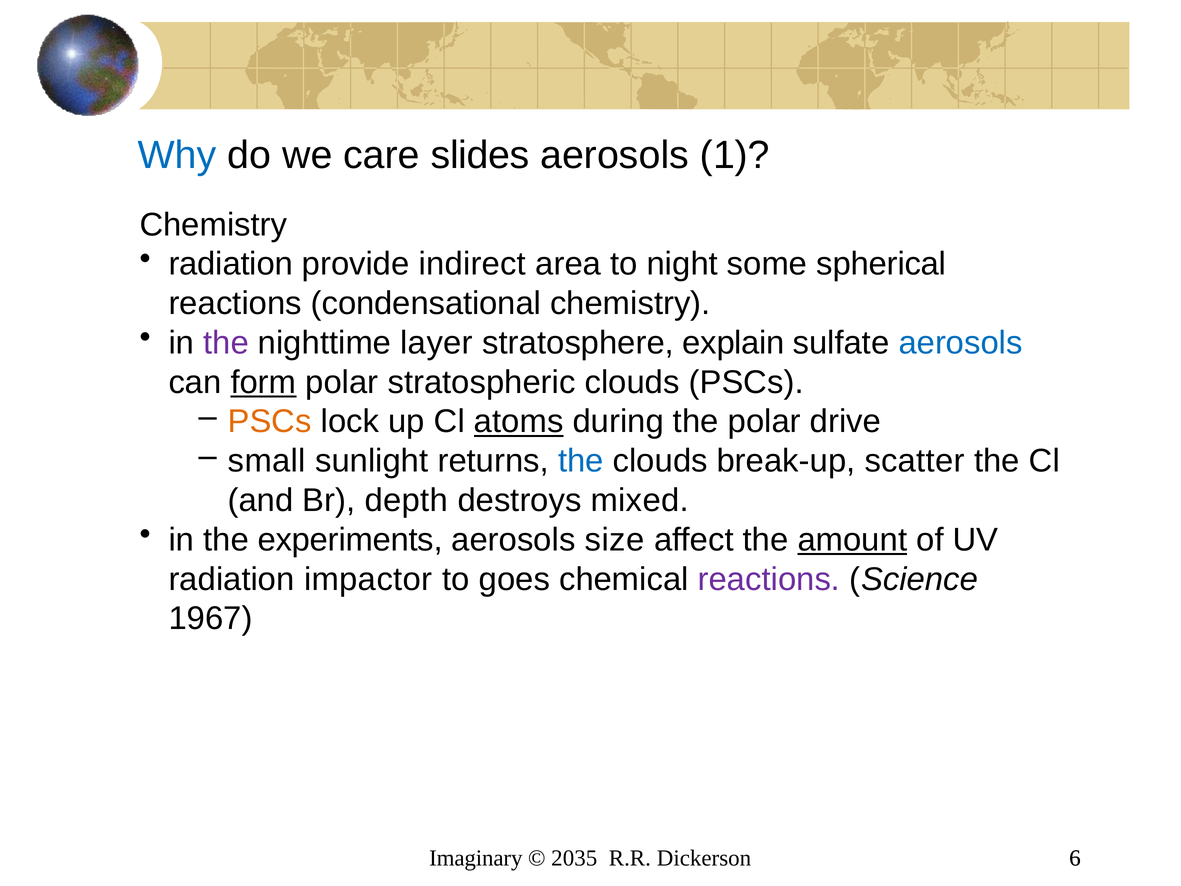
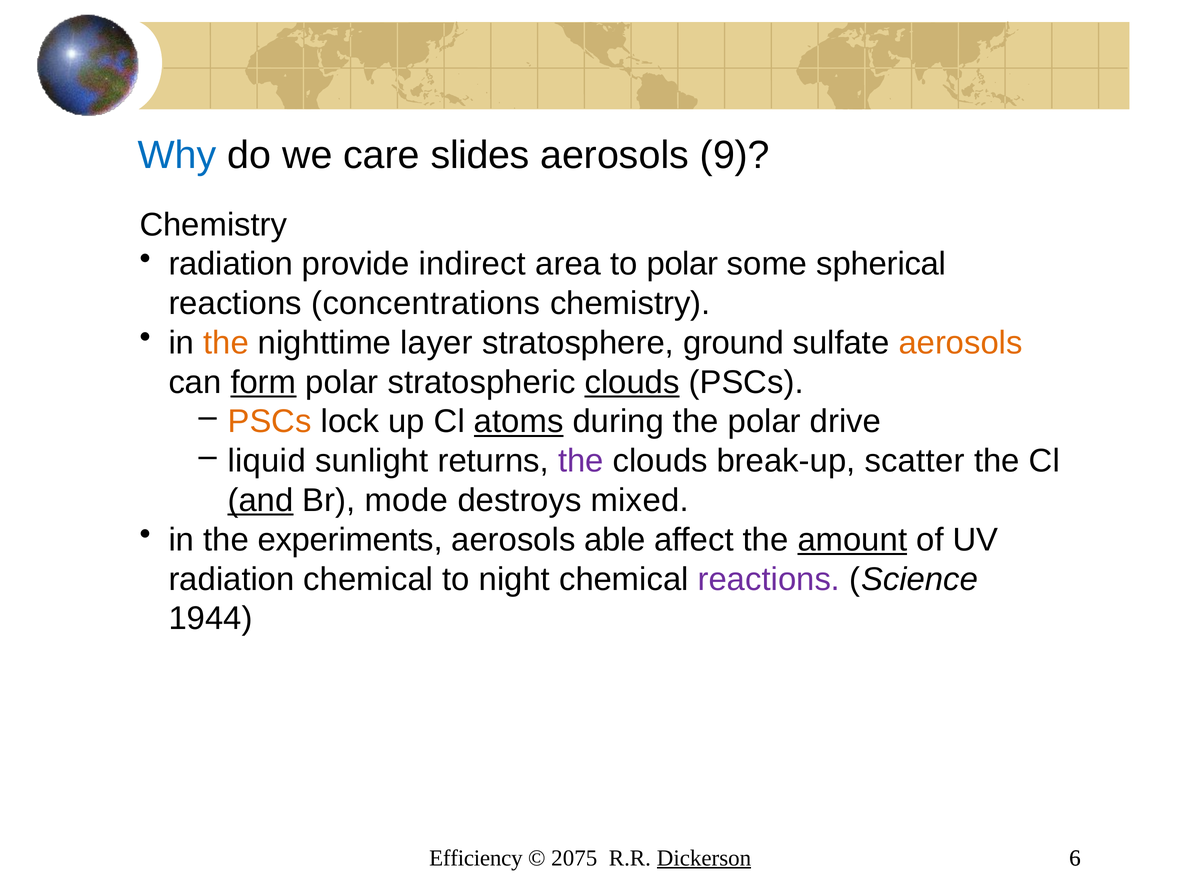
1: 1 -> 9 (735, 155)
to night: night -> polar (682, 264)
condensational: condensational -> concentrations (426, 303)
the colour: purple -> orange (226, 343)
explain: explain -> ground (733, 343)
aerosols colour: blue -> orange (961, 343)
clouds underline: none -> present (632, 382)
small: small -> liquid (267, 461)
the colour: blue -> purple (581, 461)
and underline: none -> present (261, 500)
depth: depth -> mode (406, 500)
size: size -> able (615, 540)
radiation impactor: impactor -> chemical (368, 579)
goes: goes -> night (514, 579)
1967: 1967 -> 1944 (211, 618)
Imaginary: Imaginary -> Efficiency (476, 858)
2035: 2035 -> 2075 (574, 858)
Dickerson underline: none -> present (704, 858)
